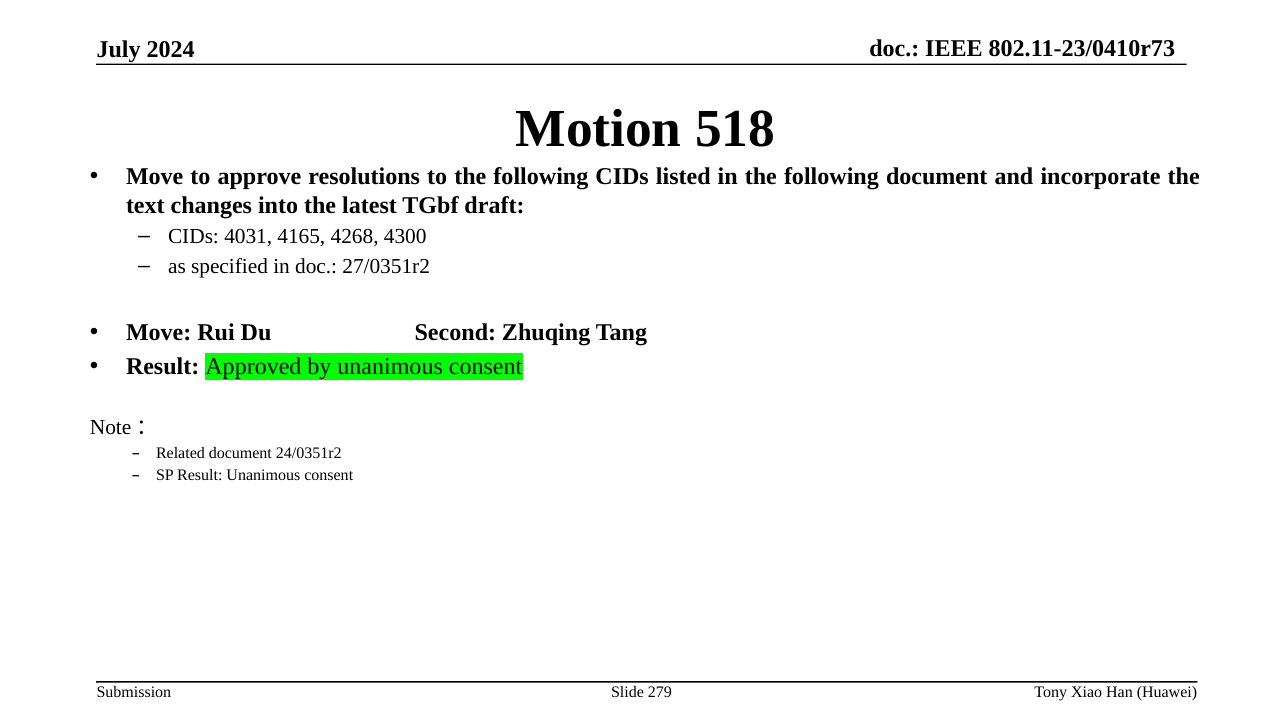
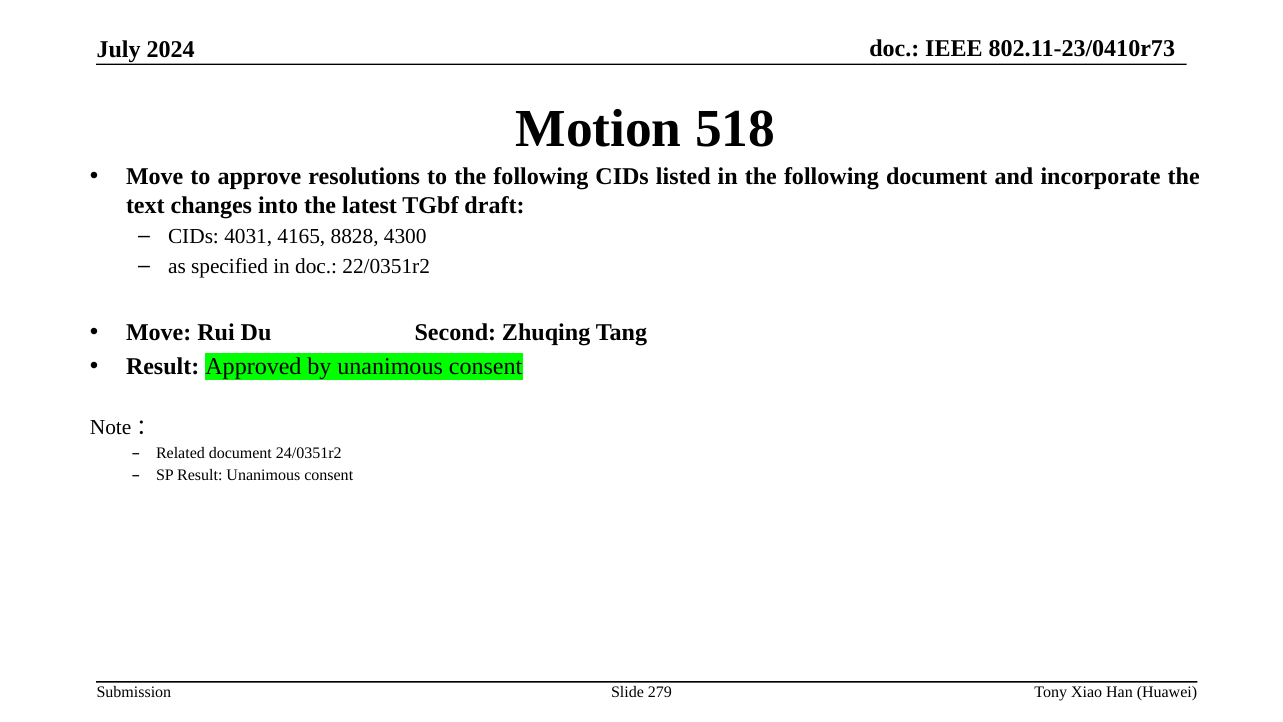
4268: 4268 -> 8828 (355, 237)
27/0351r2: 27/0351r2 -> 22/0351r2 (386, 267)
